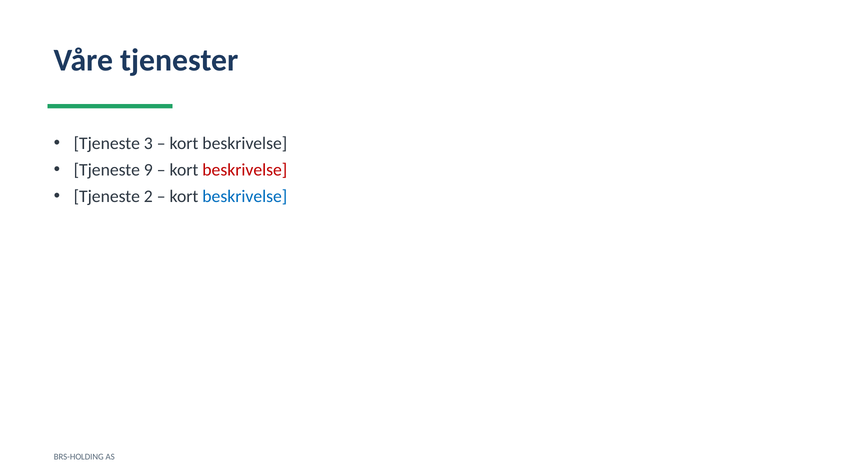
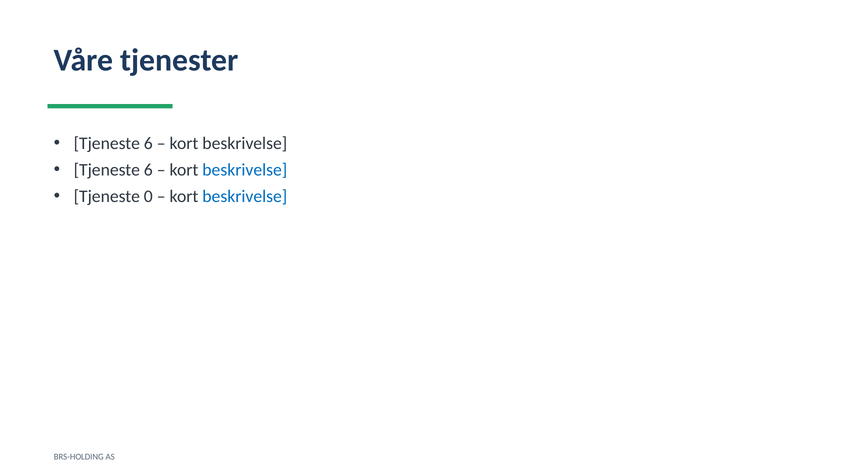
3: 3 -> 6 (148, 143)
9: 9 -> 6 (148, 170)
beskrivelse colour: red -> blue (245, 170)
2: 2 -> 0 (148, 196)
